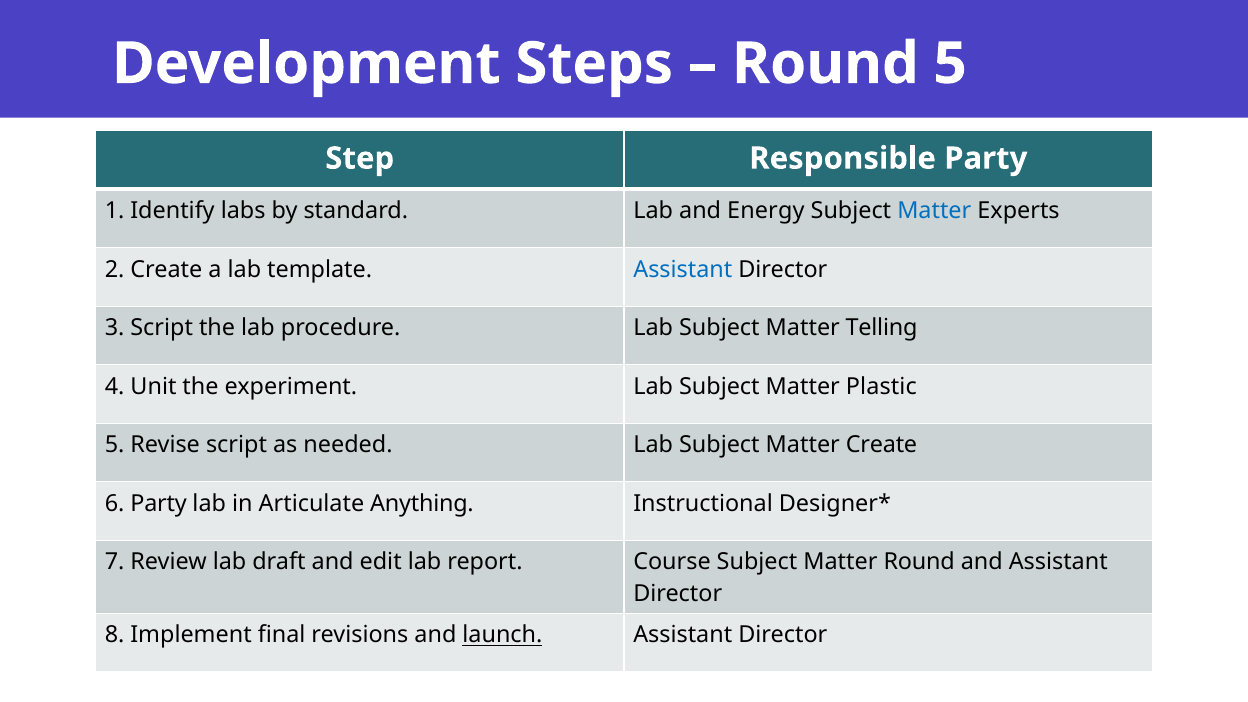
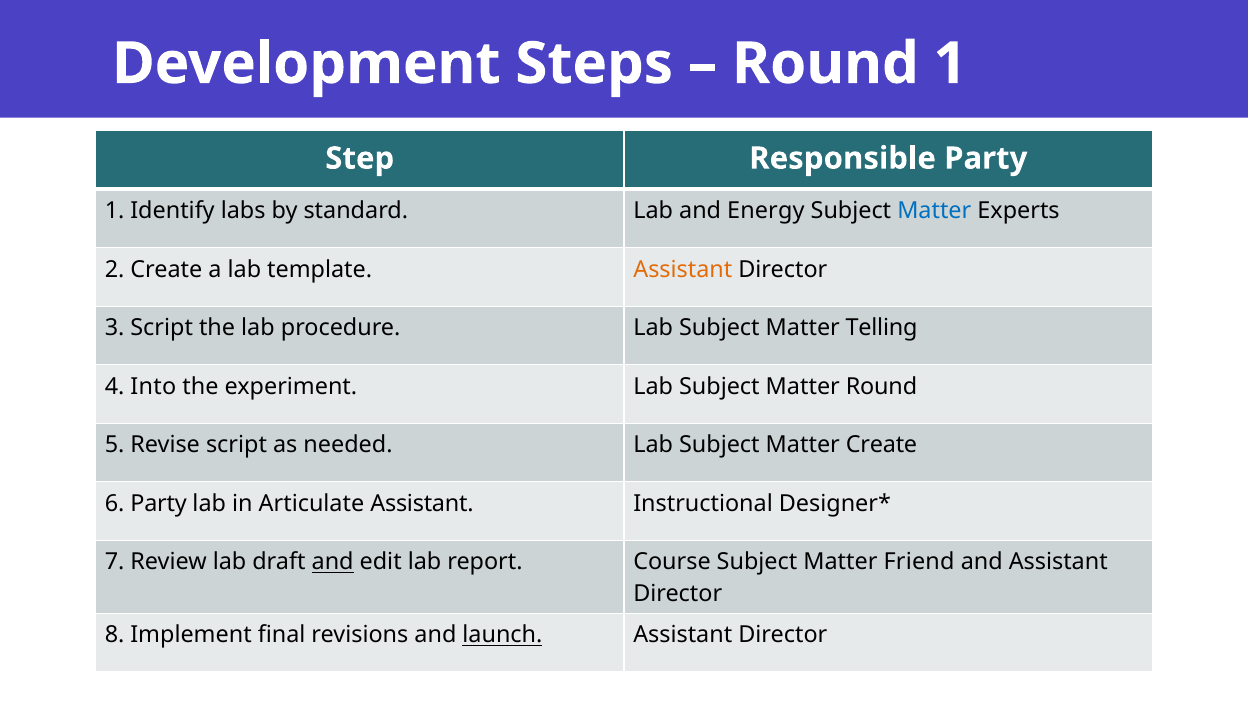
Round 5: 5 -> 1 (950, 64)
Assistant colour: blue -> orange (683, 270)
Unit: Unit -> Into (153, 387)
Matter Plastic: Plastic -> Round (882, 387)
Articulate Anything: Anything -> Assistant (422, 504)
and underline: none -> present (333, 562)
Matter Round: Round -> Friend (919, 562)
